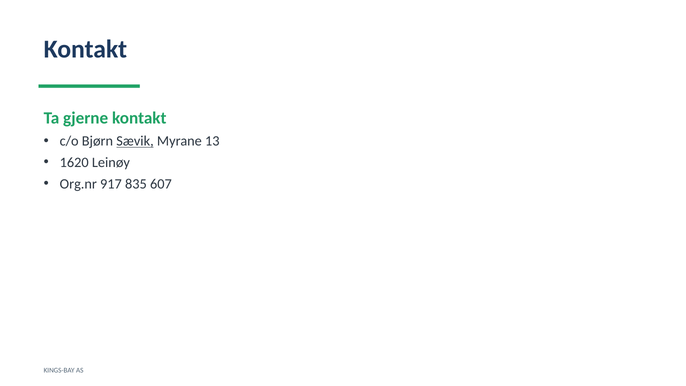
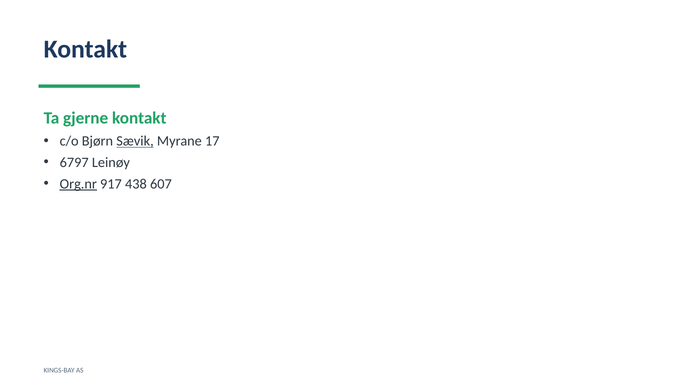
13: 13 -> 17 (212, 141)
1620: 1620 -> 6797 (74, 163)
Org.nr underline: none -> present (78, 184)
835: 835 -> 438 (136, 184)
